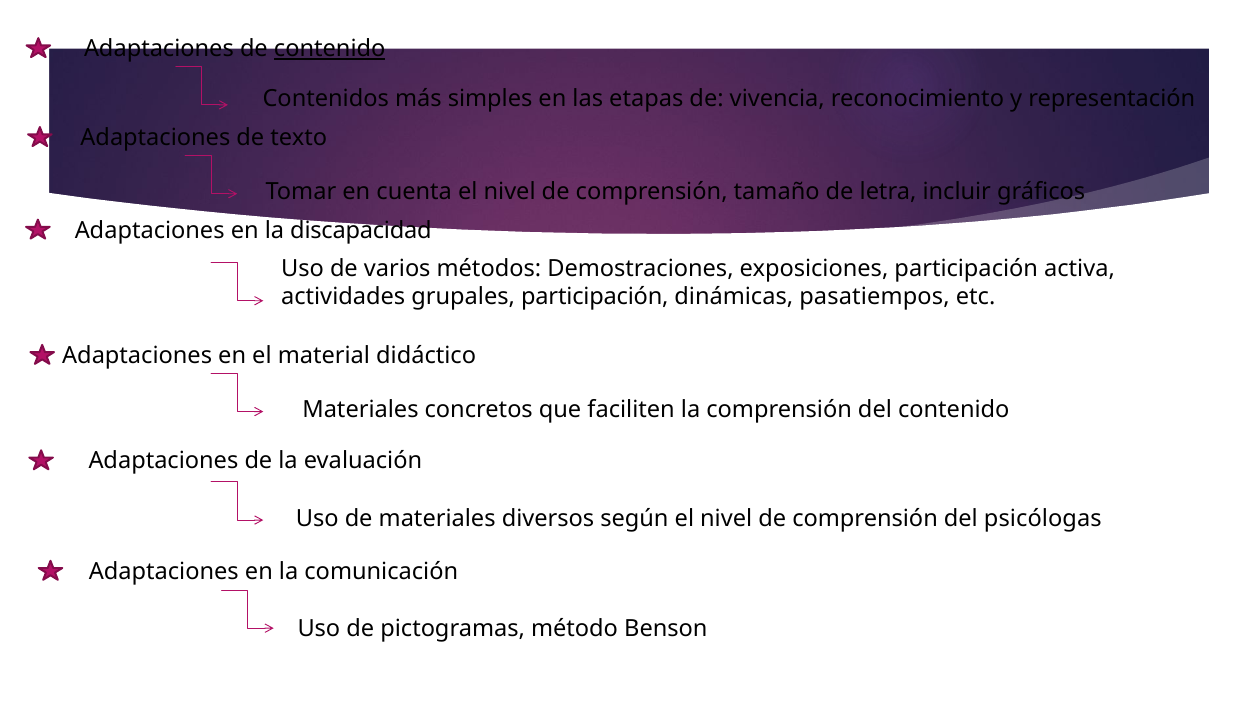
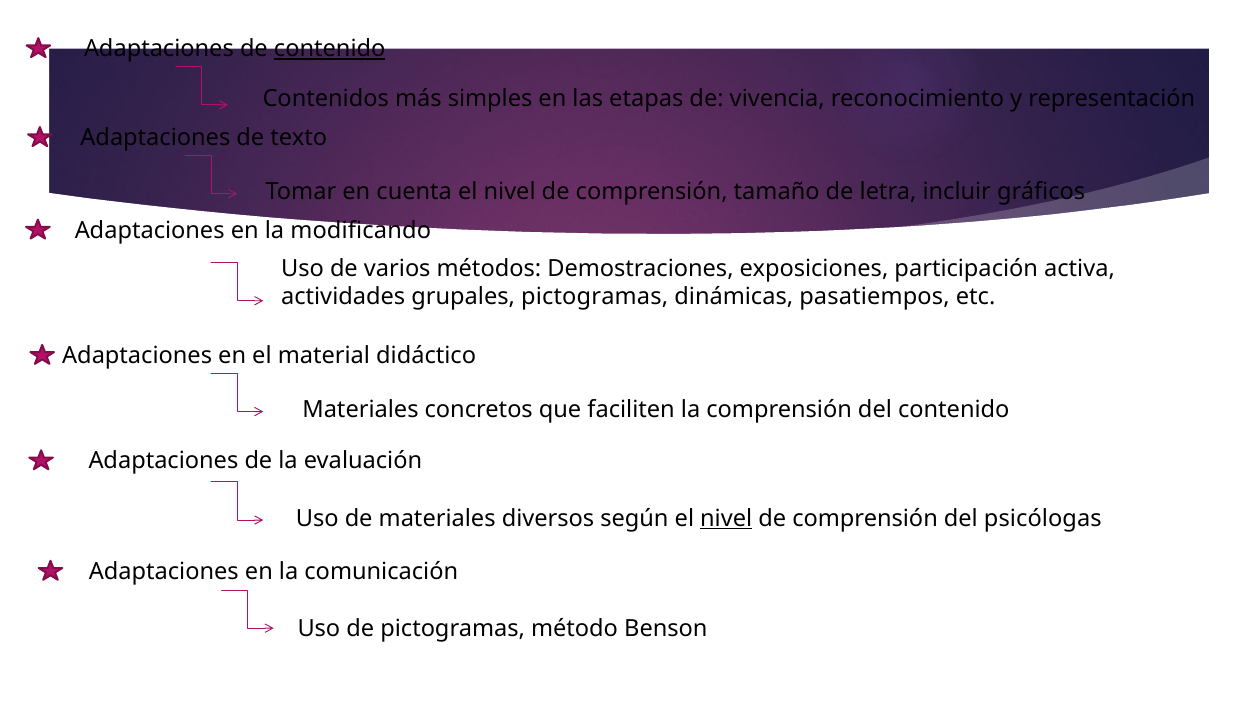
discapacidad: discapacidad -> modificando (361, 231)
grupales participación: participación -> pictogramas (595, 297)
nivel underline: none -> present (726, 518)
